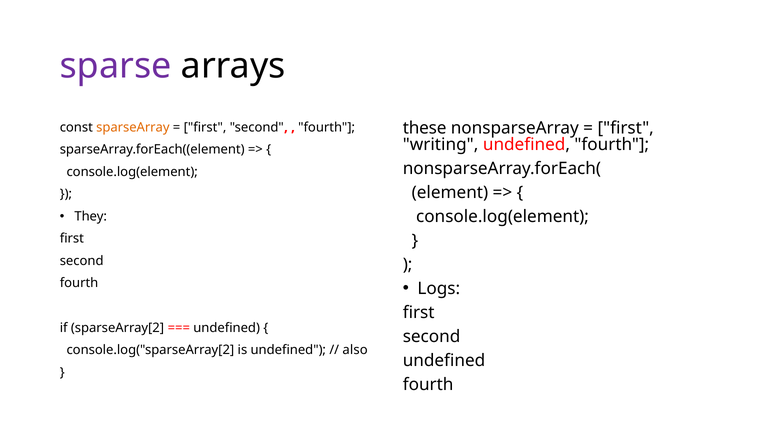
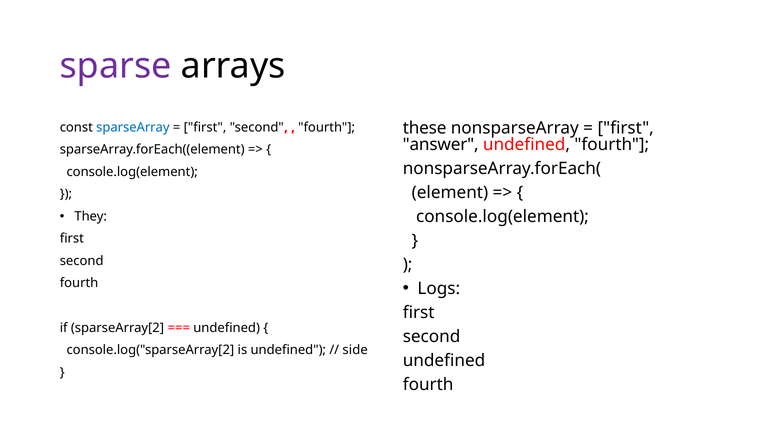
sparseArray colour: orange -> blue (133, 127)
writing: writing -> answer (441, 145)
also: also -> side (355, 350)
